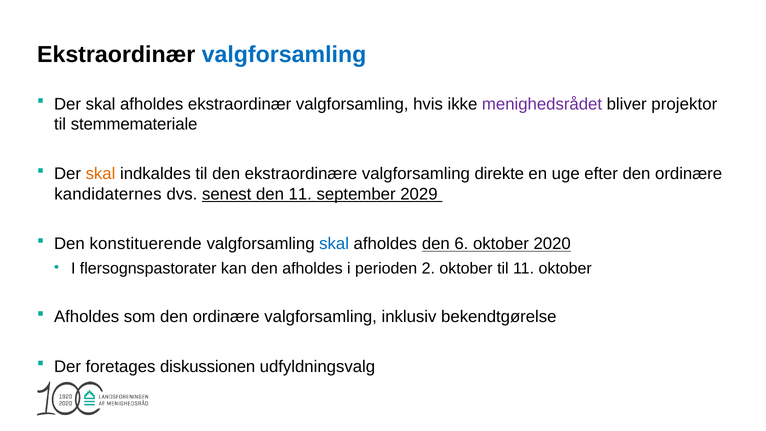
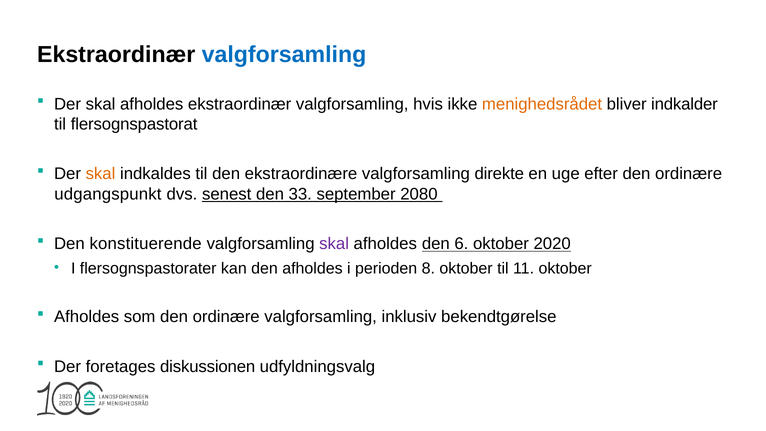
menighedsrådet colour: purple -> orange (542, 104)
projektor: projektor -> indkalder (684, 104)
stemmemateriale: stemmemateriale -> flersognspastorat (134, 124)
kandidaternes: kandidaternes -> udgangspunkt (108, 194)
den 11: 11 -> 33 (300, 194)
2029: 2029 -> 2080 (419, 194)
skal colour: blue -> purple (334, 244)
2: 2 -> 8 (428, 268)
